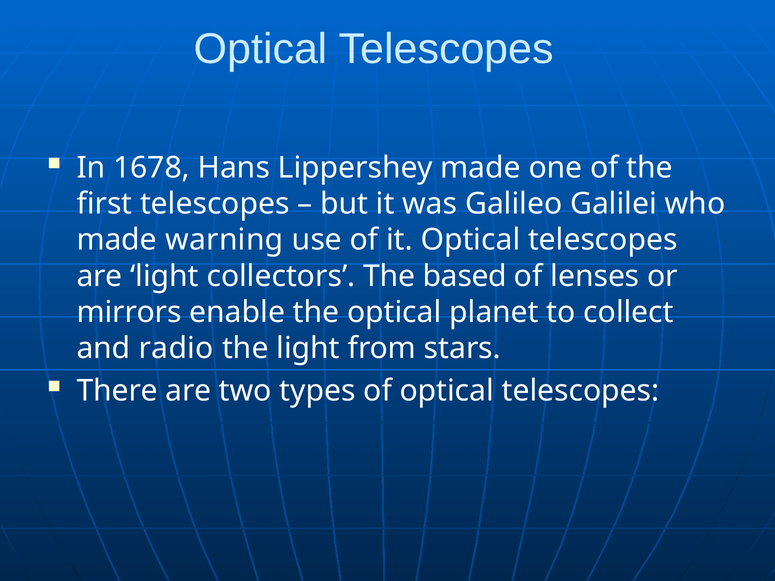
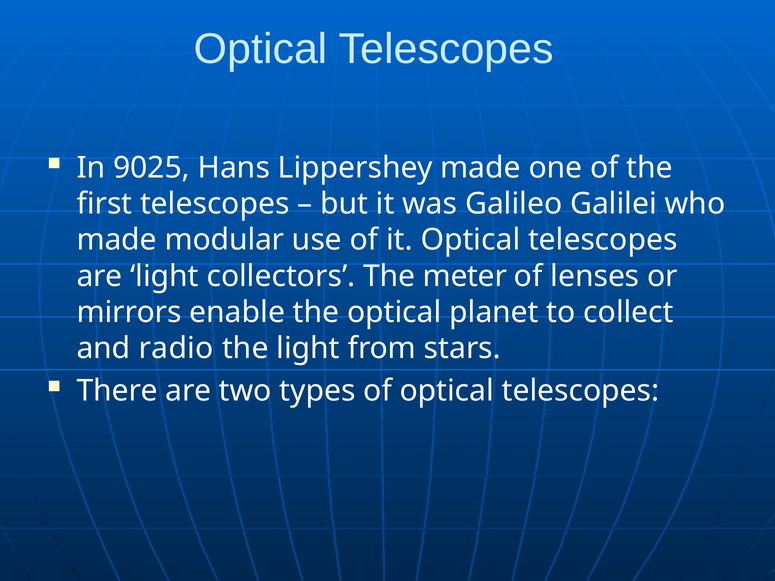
1678: 1678 -> 9025 (152, 168)
warning: warning -> modular (225, 240)
based: based -> meter (465, 276)
